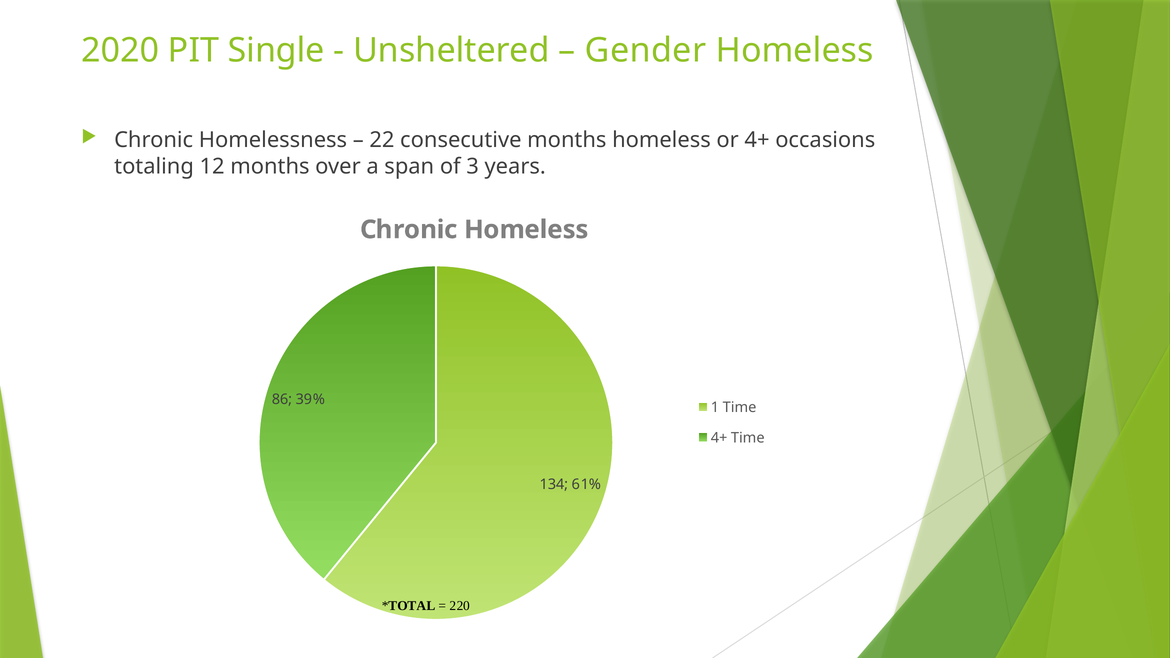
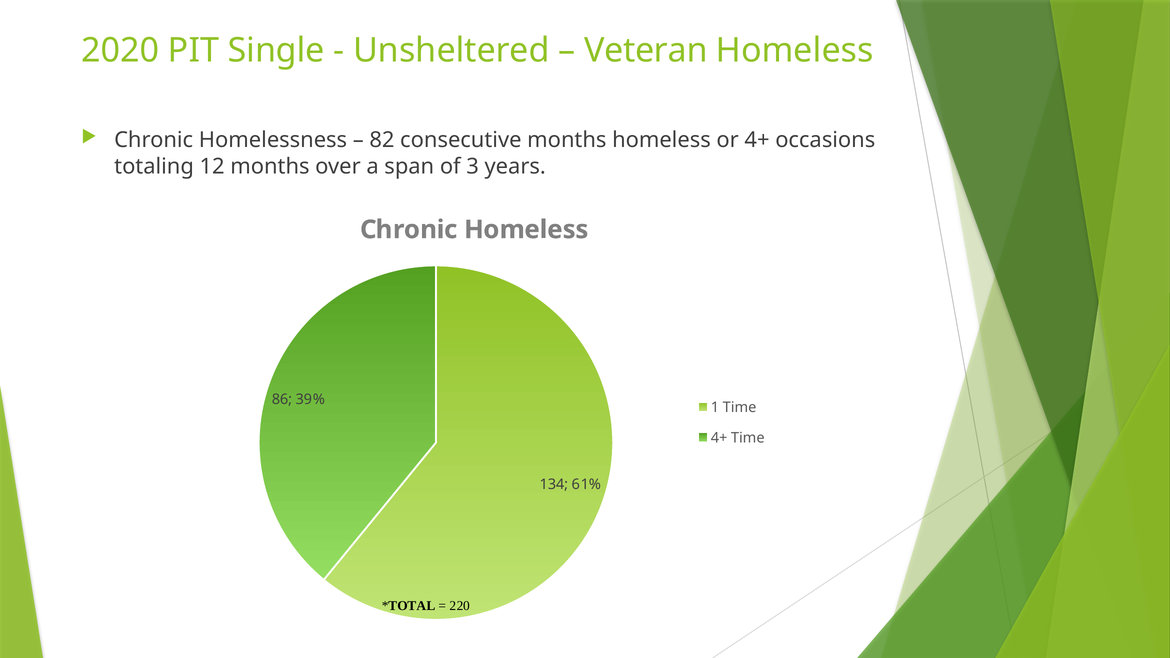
Gender: Gender -> Veteran (646, 50)
22: 22 -> 82 (382, 140)
